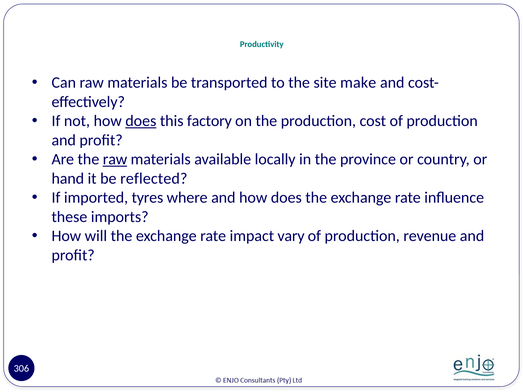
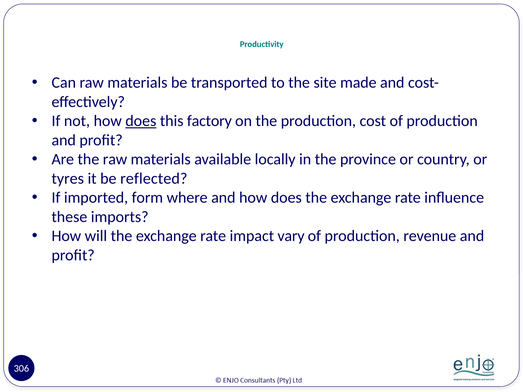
make: make -> made (358, 83)
raw underline: present -> none (115, 159)
hand: hand -> tyres (68, 179)
tyres: tyres -> form (147, 198)
